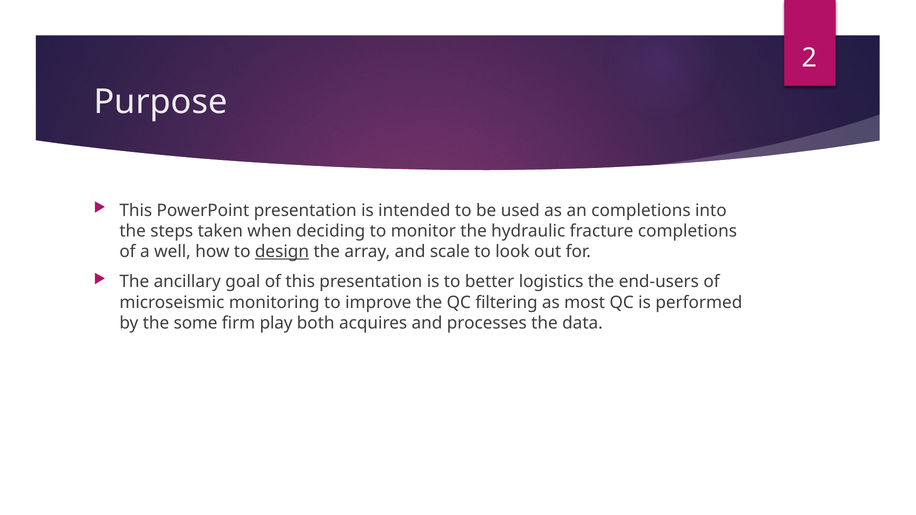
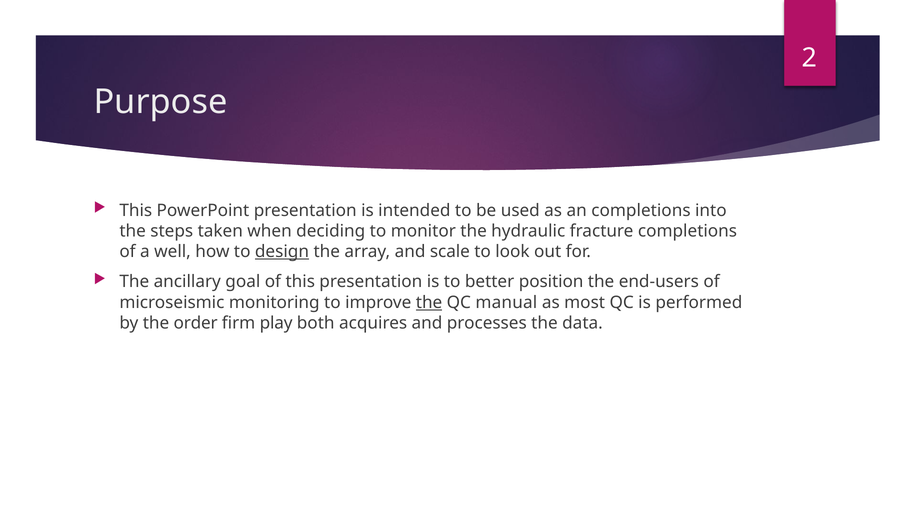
logistics: logistics -> position (551, 282)
the underline: none -> present (429, 303)
filtering: filtering -> manual (506, 303)
some: some -> order (196, 323)
